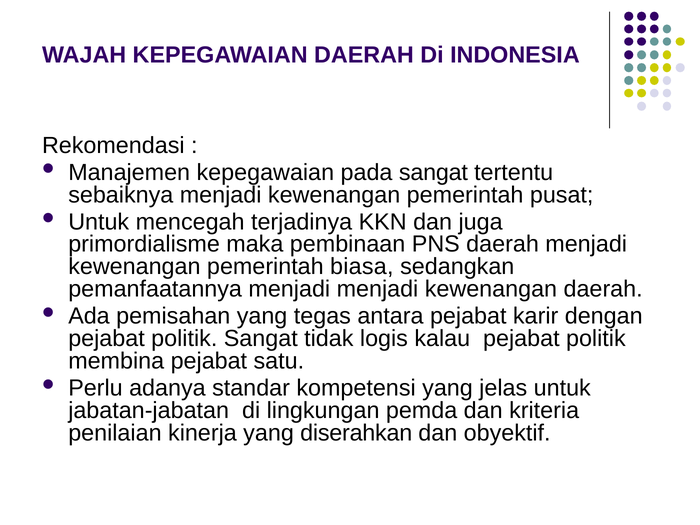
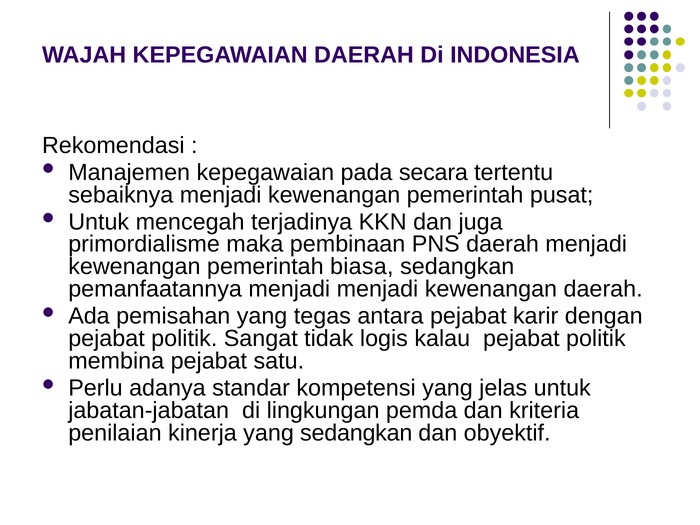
pada sangat: sangat -> secara (433, 172)
yang diserahkan: diserahkan -> sedangkan (356, 433)
